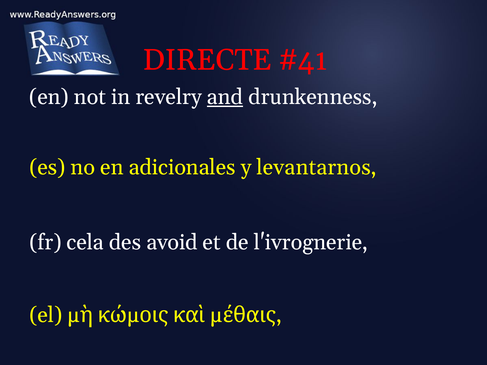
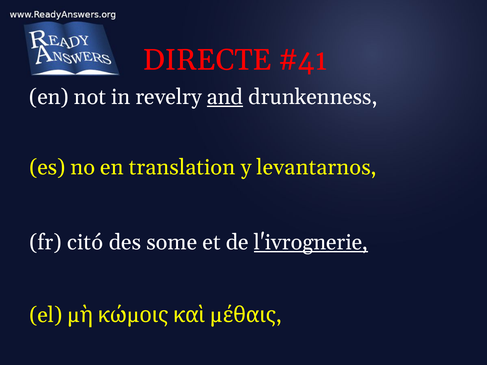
adicionales: adicionales -> translation (182, 168)
cela: cela -> citó (85, 243)
avoid: avoid -> some (172, 243)
l'ivrognerie underline: none -> present (311, 243)
